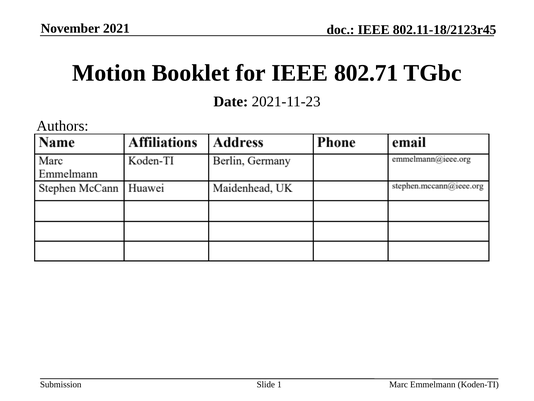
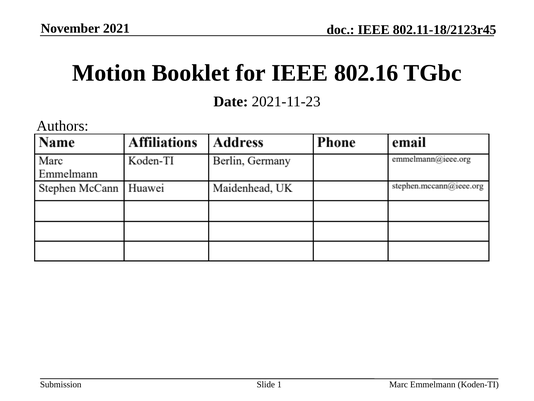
802.71: 802.71 -> 802.16 (366, 73)
